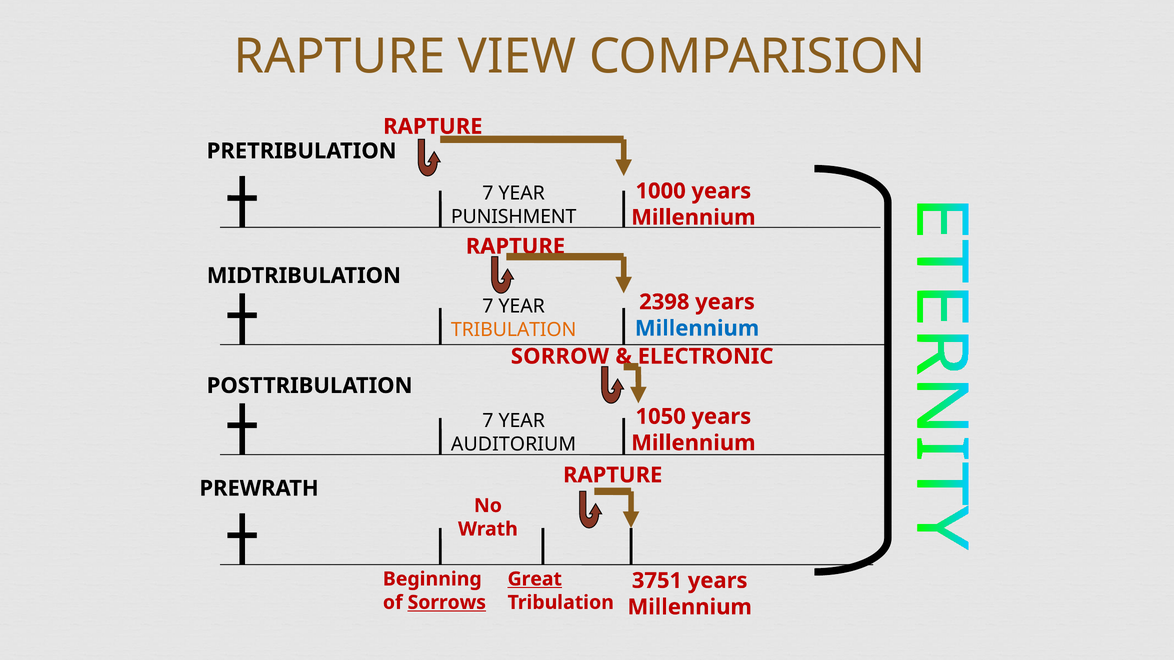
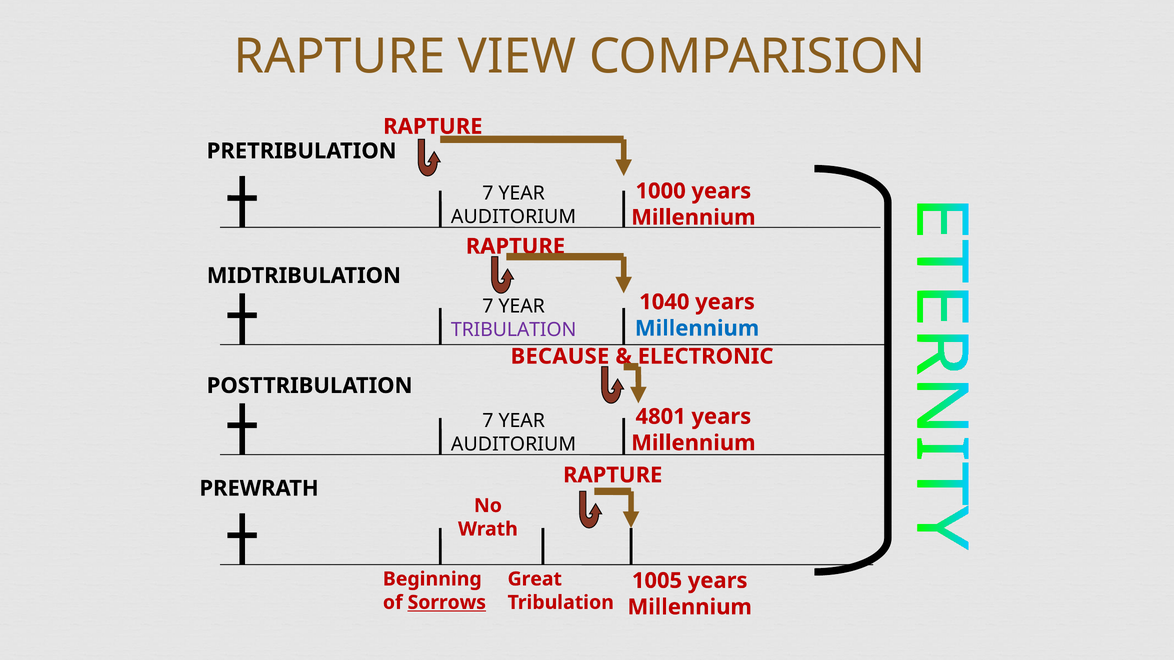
PUNISHMENT: PUNISHMENT -> AUDITORIUM (514, 217)
2398: 2398 -> 1040 (664, 302)
TRIBULATION colour: orange -> purple (514, 330)
SORROW: SORROW -> BECAUSE (560, 357)
1050: 1050 -> 4801 (661, 417)
Great underline: present -> none (535, 579)
3751: 3751 -> 1005 (657, 581)
